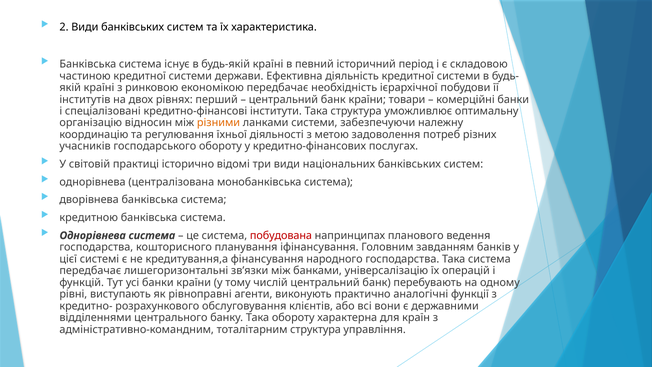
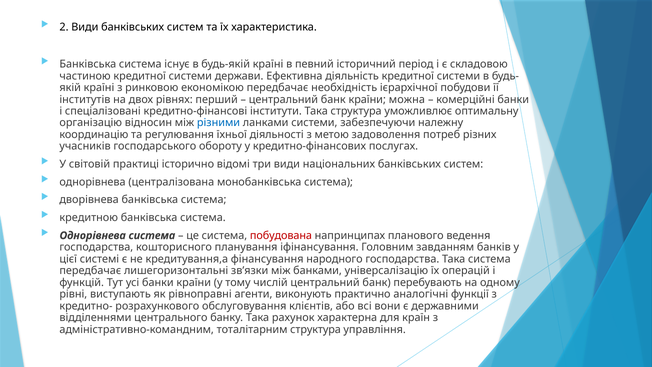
товари: товари -> можна (407, 99)
різними colour: orange -> blue (219, 123)
Така обороту: обороту -> рахунок (293, 317)
